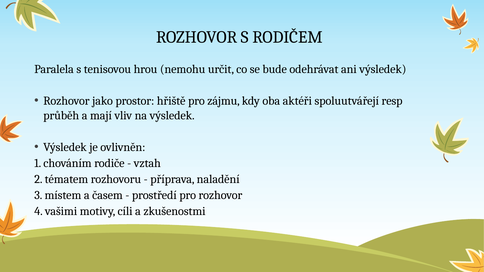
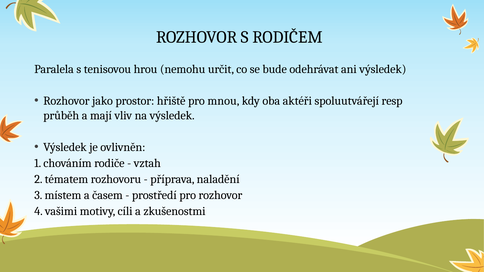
zájmu: zájmu -> mnou (223, 101)
